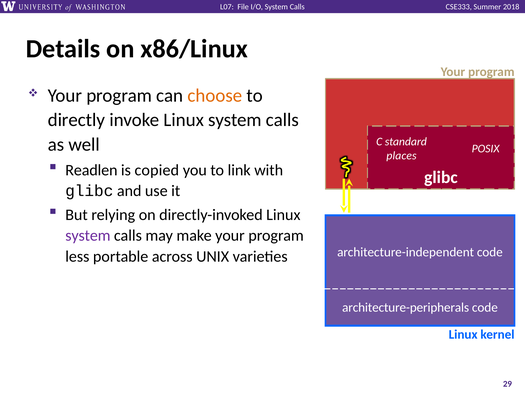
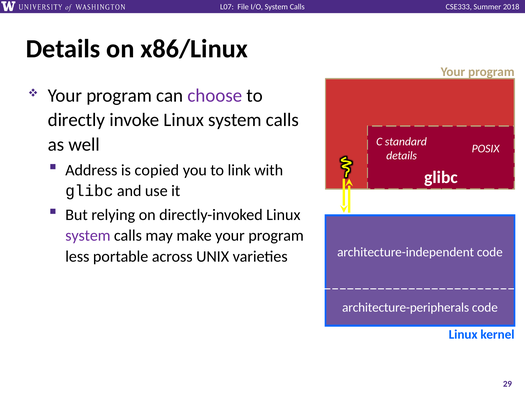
choose colour: orange -> purple (215, 95)
places: places -> details (402, 156)
Readlen: Readlen -> Address (91, 170)
